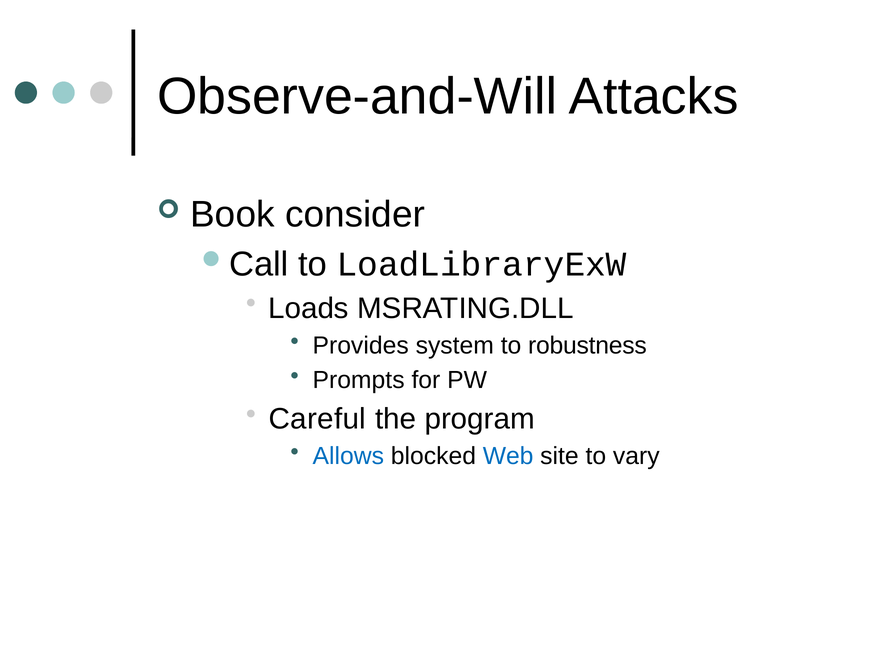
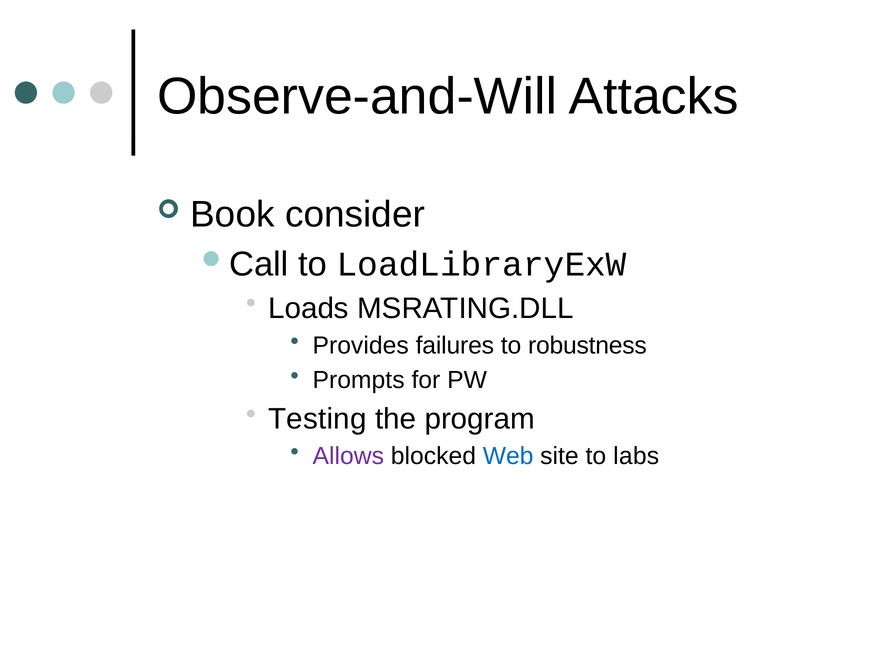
system: system -> failures (455, 346)
Careful: Careful -> Testing (317, 419)
Allows colour: blue -> purple (348, 456)
vary: vary -> labs (636, 456)
